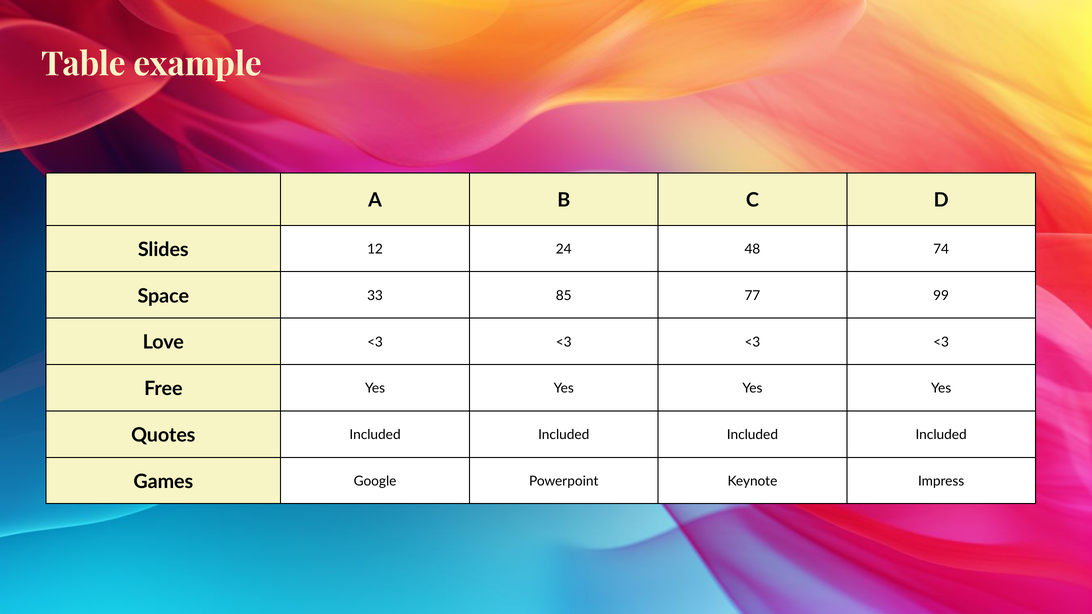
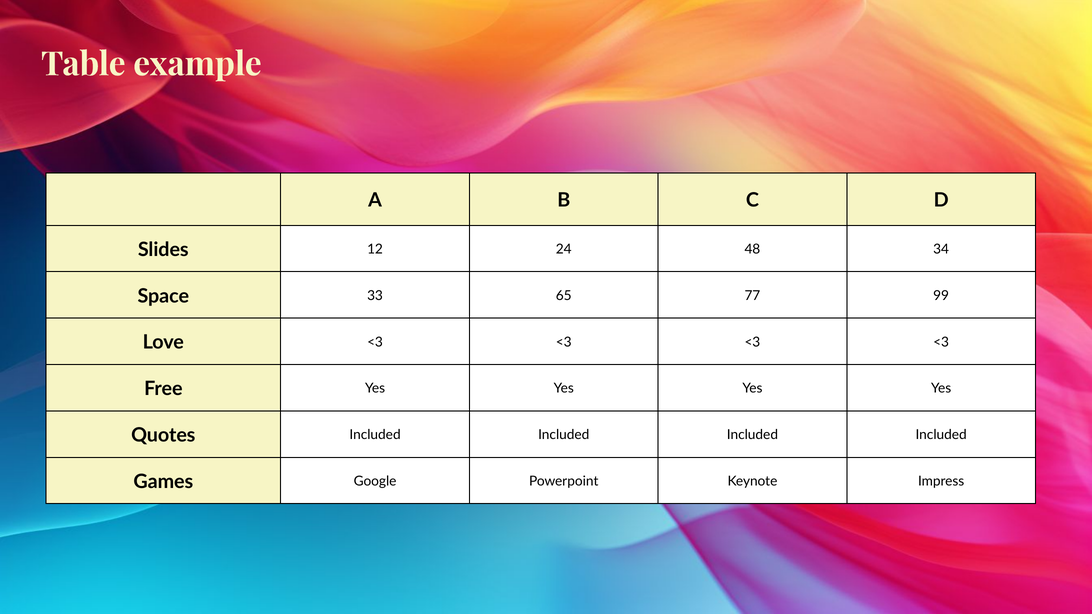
74: 74 -> 34 (941, 249)
85: 85 -> 65 (564, 296)
